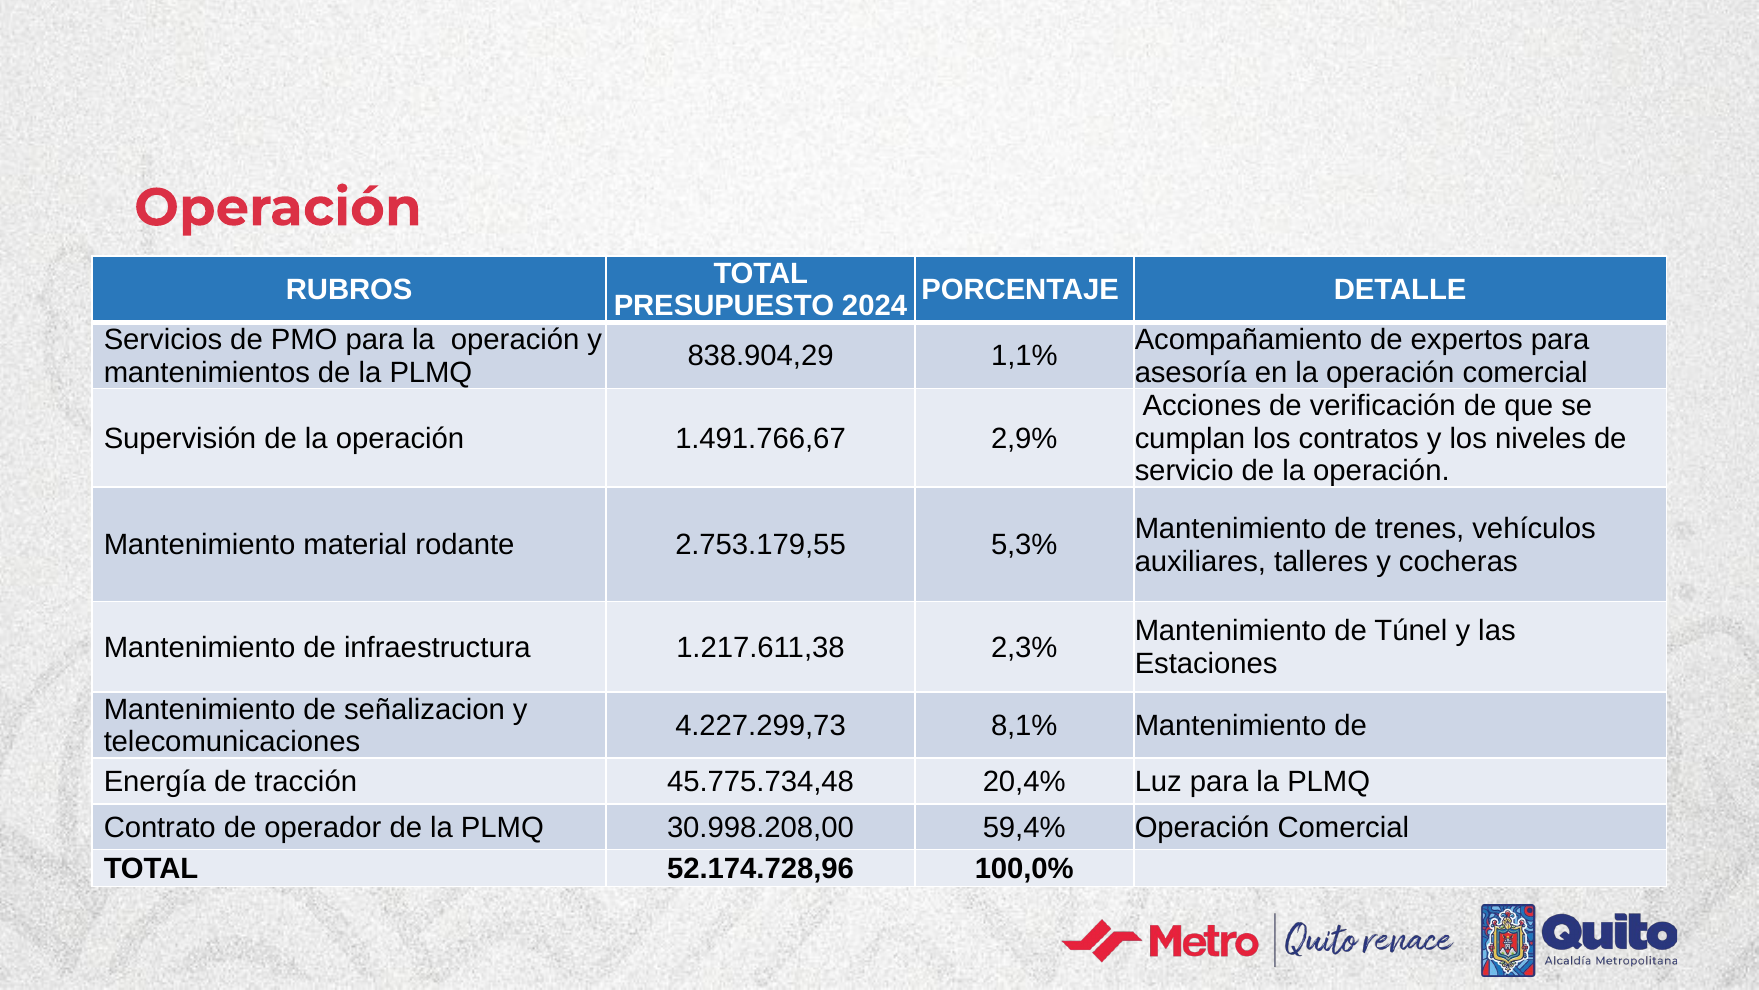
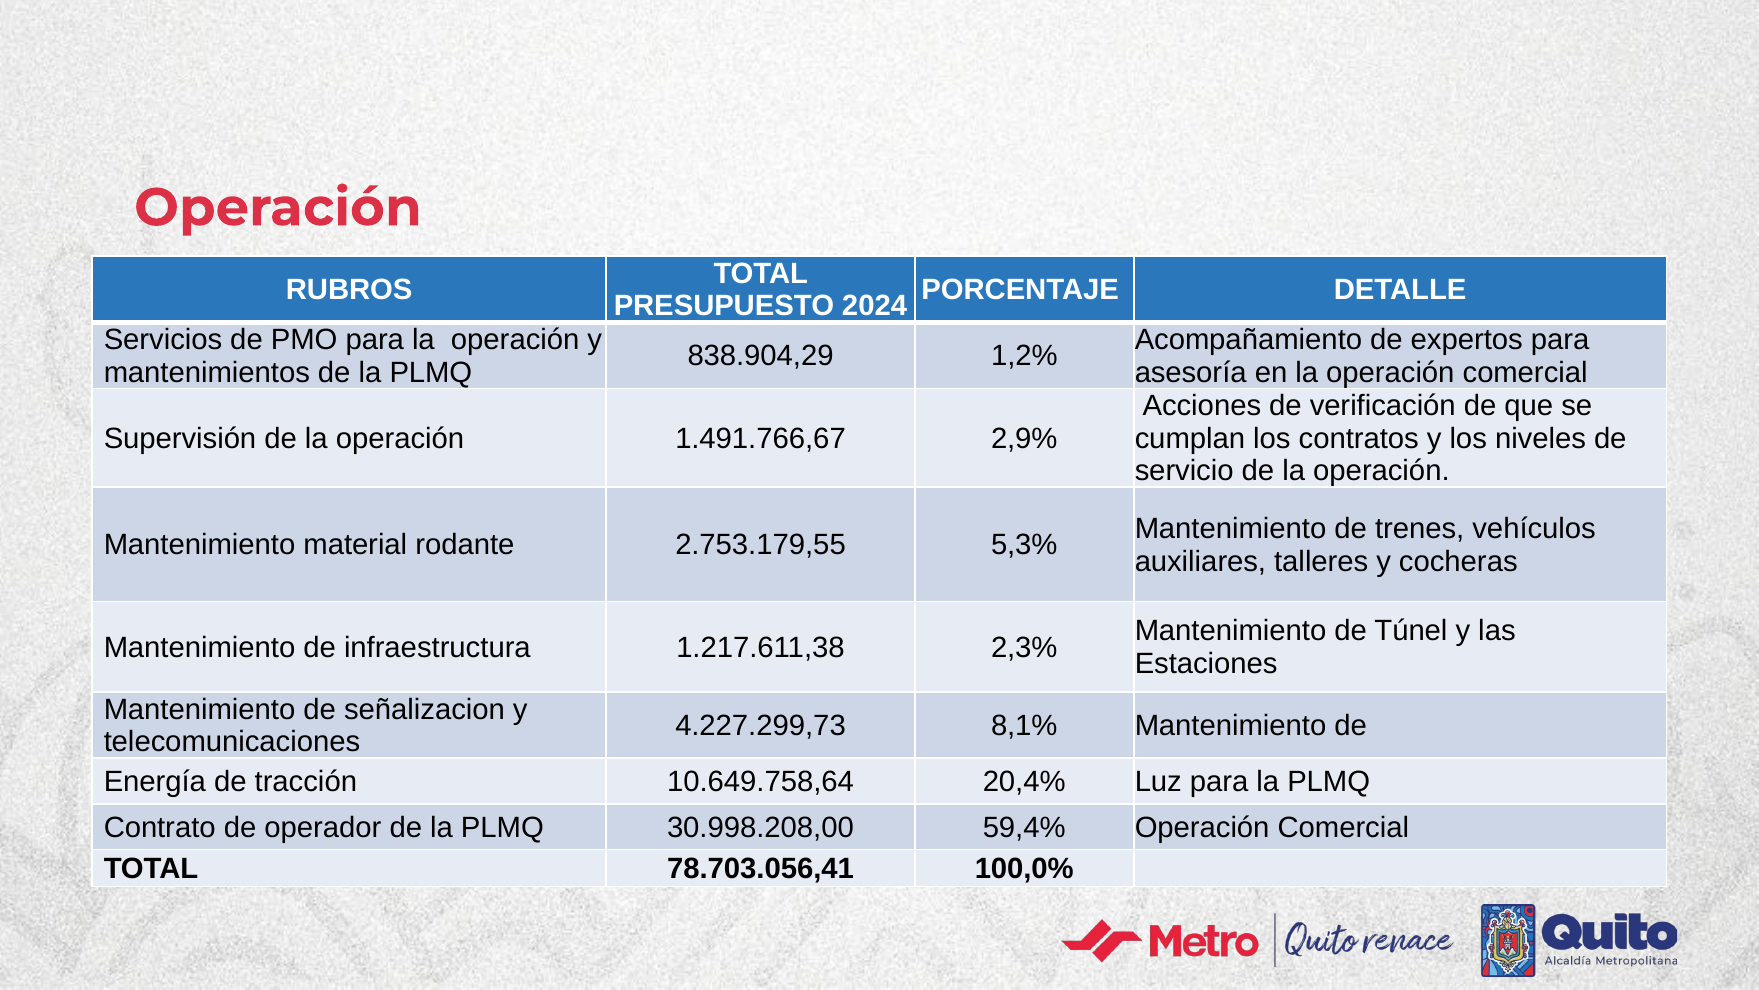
1,1%: 1,1% -> 1,2% (1024, 356)
45.775.734,48: 45.775.734,48 -> 10.649.758,64 (761, 781)
52.174.728,96: 52.174.728,96 -> 78.703.056,41 (761, 868)
